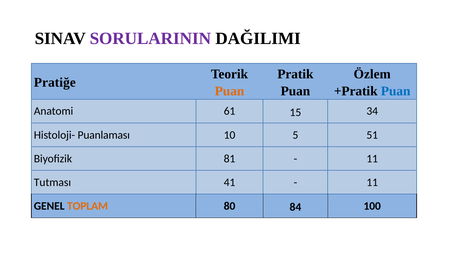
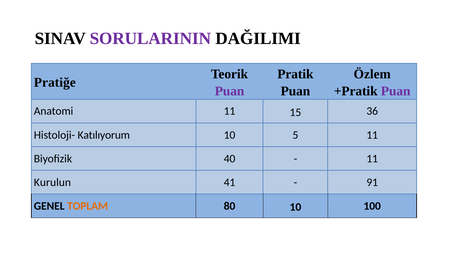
Puan colour: orange -> purple (230, 91)
Puan colour: blue -> purple (396, 91)
Anatomi 61: 61 -> 11 (230, 111)
34: 34 -> 36 (372, 111)
Puanlaması: Puanlaması -> Katılıyorum (104, 135)
5 51: 51 -> 11 (372, 135)
81: 81 -> 40 (230, 158)
Tutması: Tutması -> Kurulun (52, 182)
11: 11 -> 91 (372, 182)
80 84: 84 -> 10 (295, 207)
